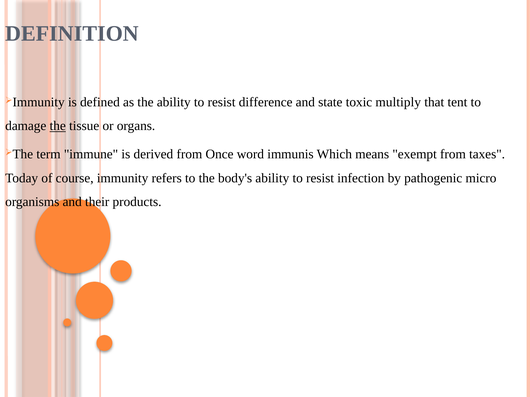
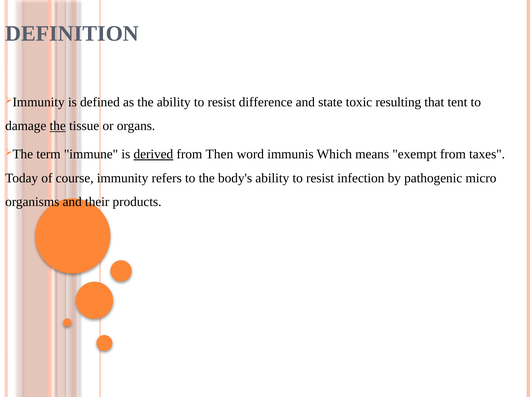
multiply: multiply -> resulting (398, 102)
derived underline: none -> present (153, 154)
Once: Once -> Then (219, 154)
